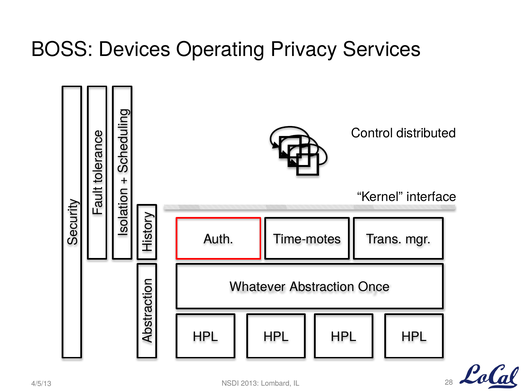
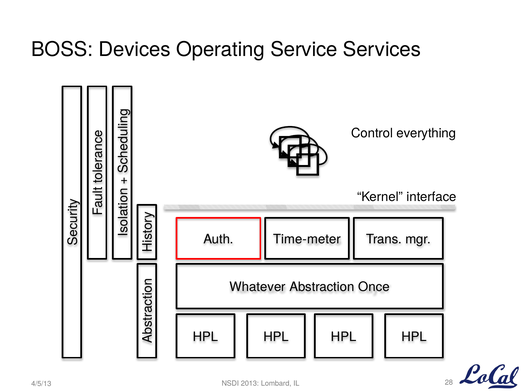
Privacy: Privacy -> Service (304, 50)
distributed: distributed -> everything (426, 133)
Time-motes: Time-motes -> Time-meter (307, 239)
